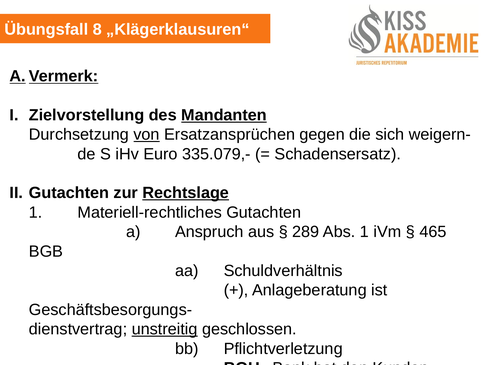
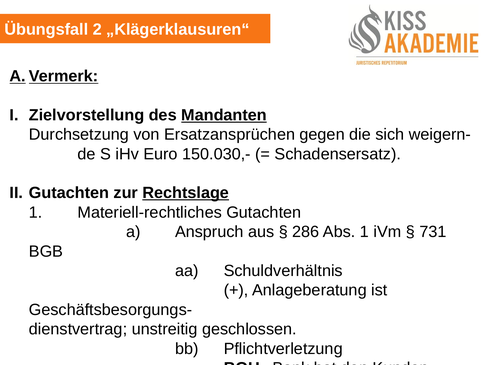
8: 8 -> 2 (97, 30)
von underline: present -> none (147, 135)
335.079,-: 335.079,- -> 150.030,- (216, 154)
289: 289 -> 286 (306, 232)
465: 465 -> 731 (433, 232)
unstreitig underline: present -> none (165, 329)
